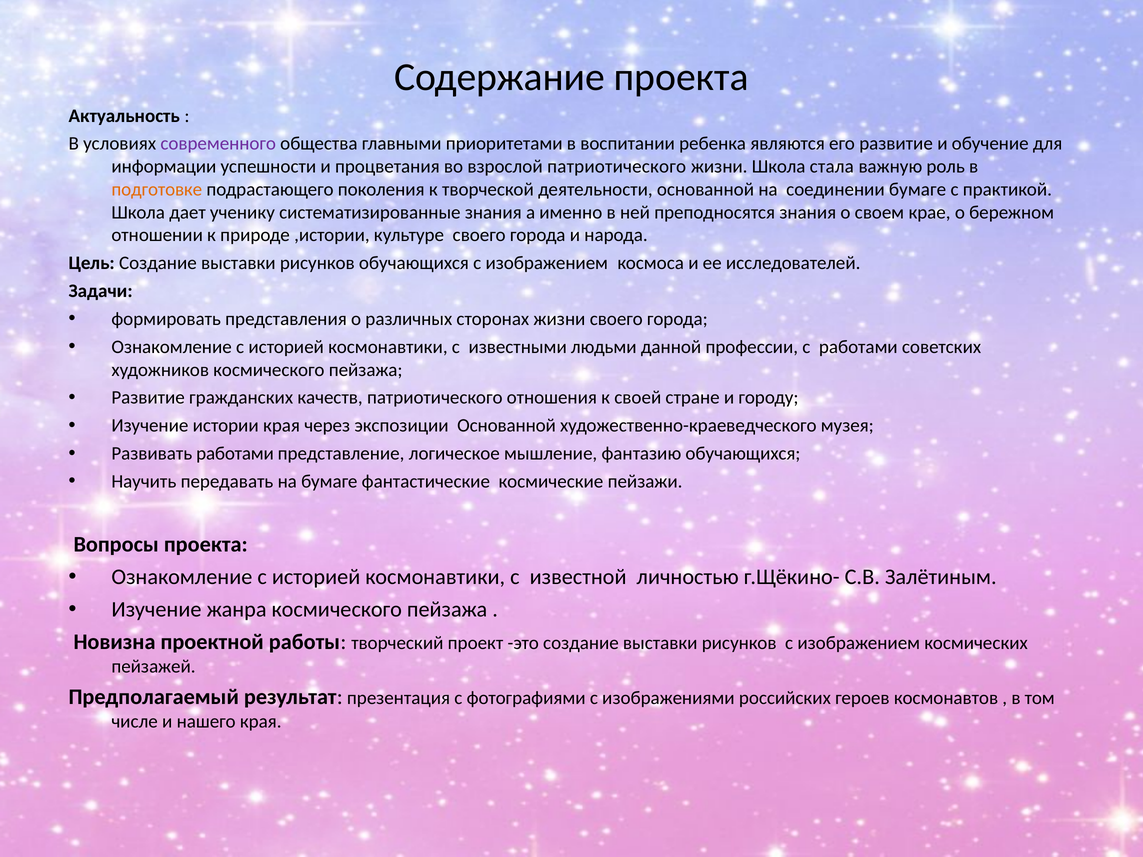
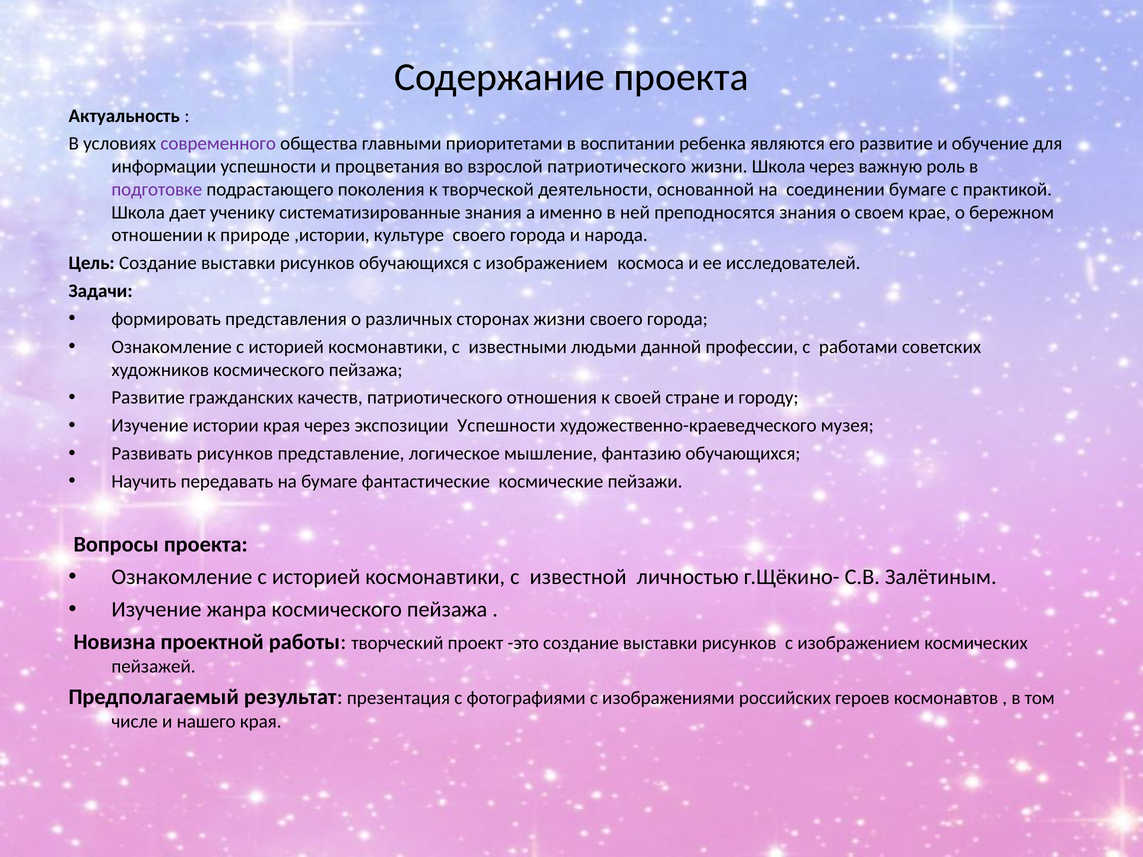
Школа стала: стала -> через (832, 167)
подготовке colour: orange -> purple (157, 189)
экспозиции Основанной: Основанной -> Успешности (506, 426)
Развивать работами: работами -> рисунков (235, 454)
